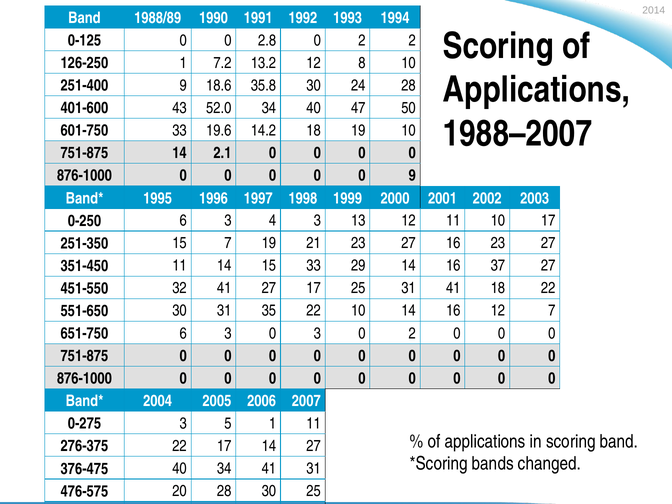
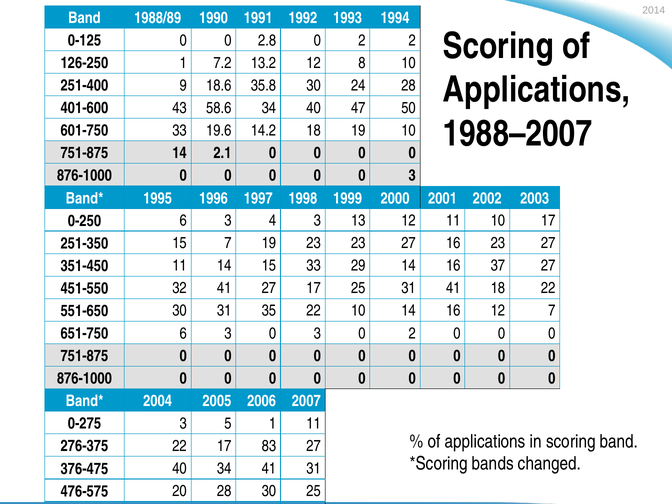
52.0: 52.0 -> 58.6 (219, 108)
0 0 9: 9 -> 3 (412, 176)
19 21: 21 -> 23 (314, 243)
17 14: 14 -> 83 (269, 446)
